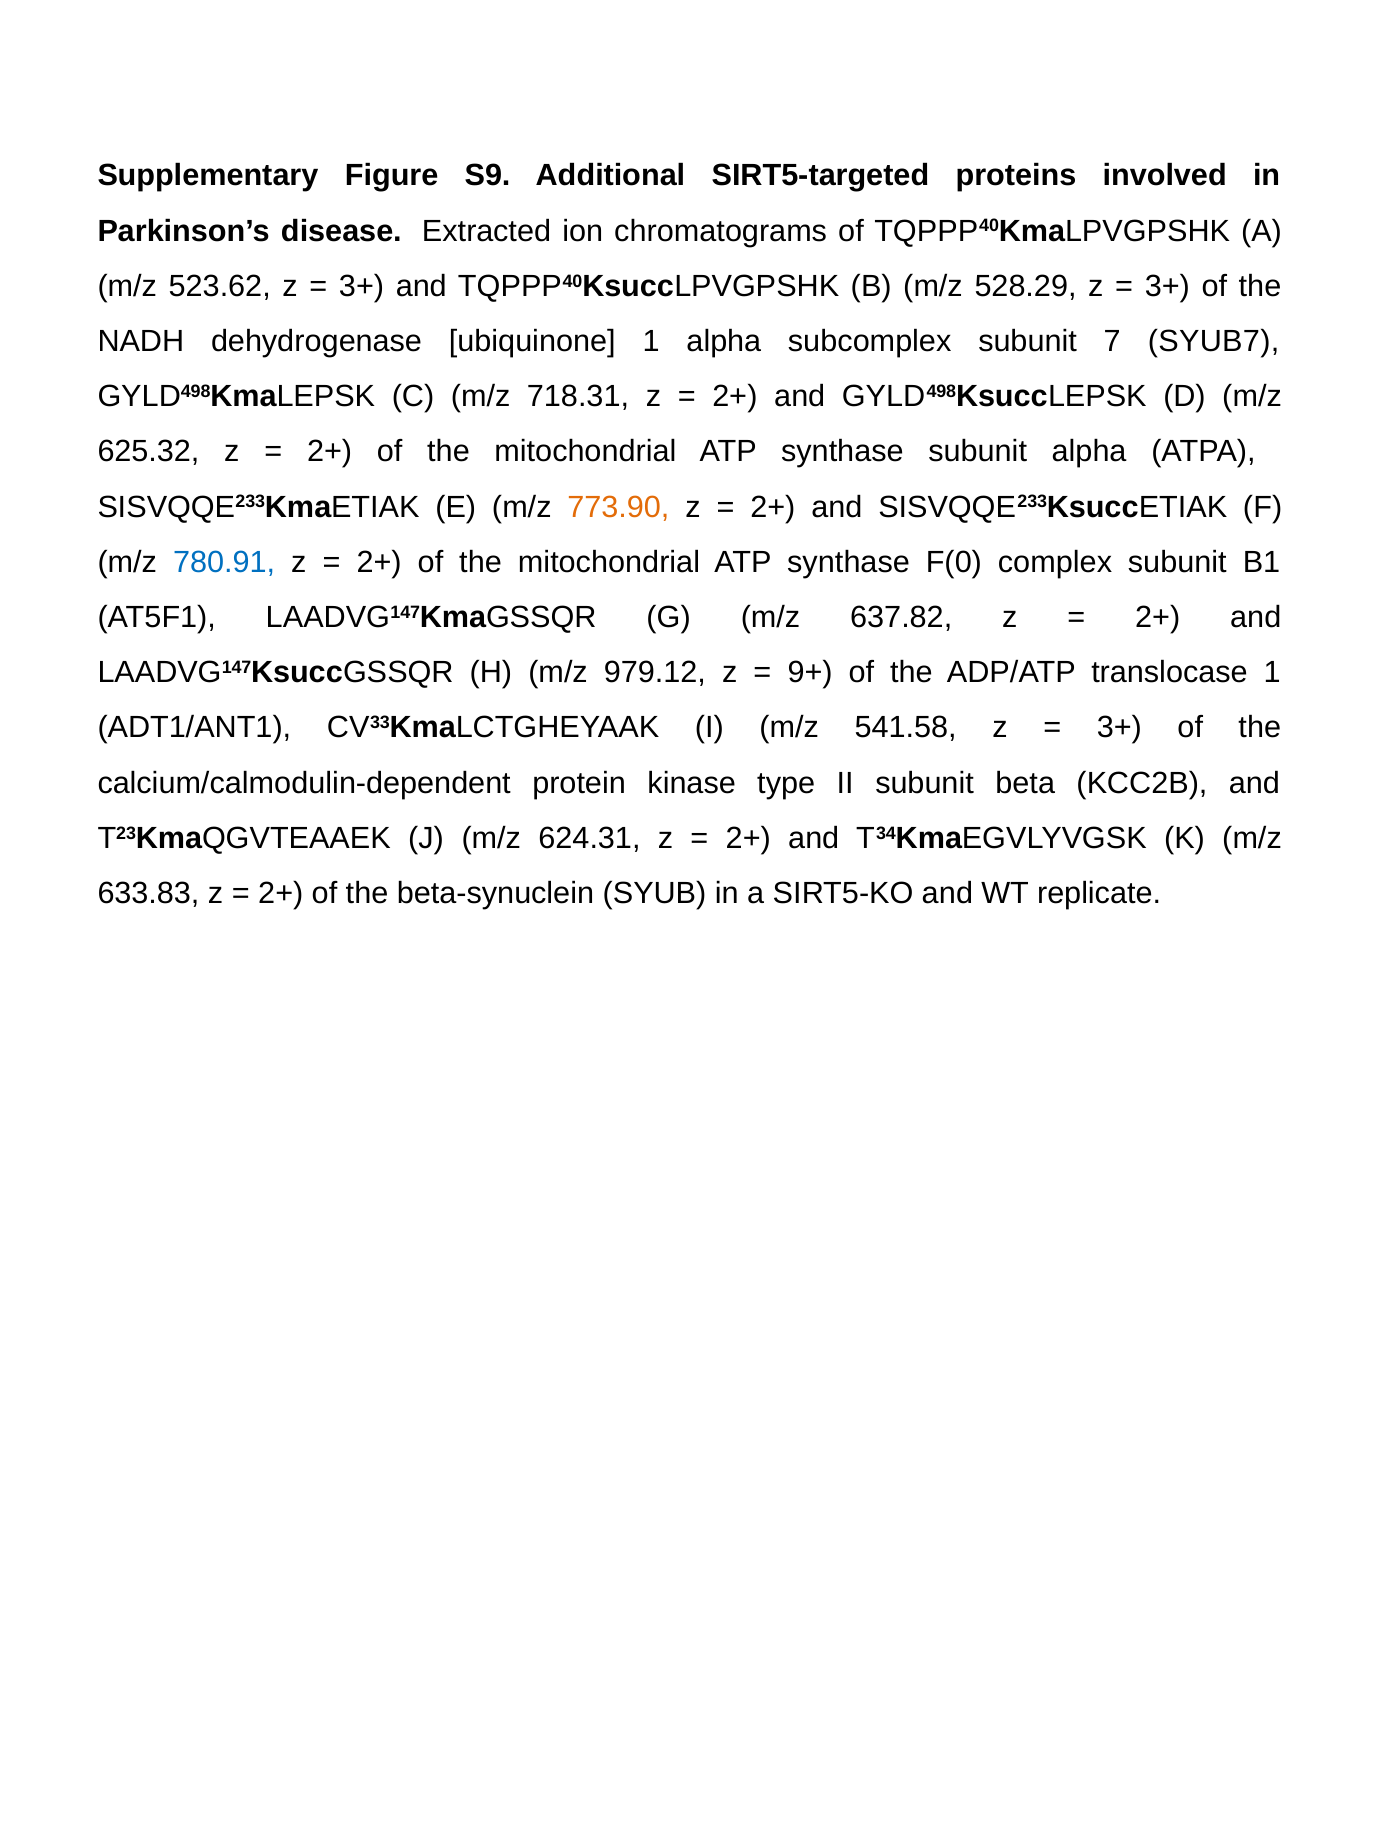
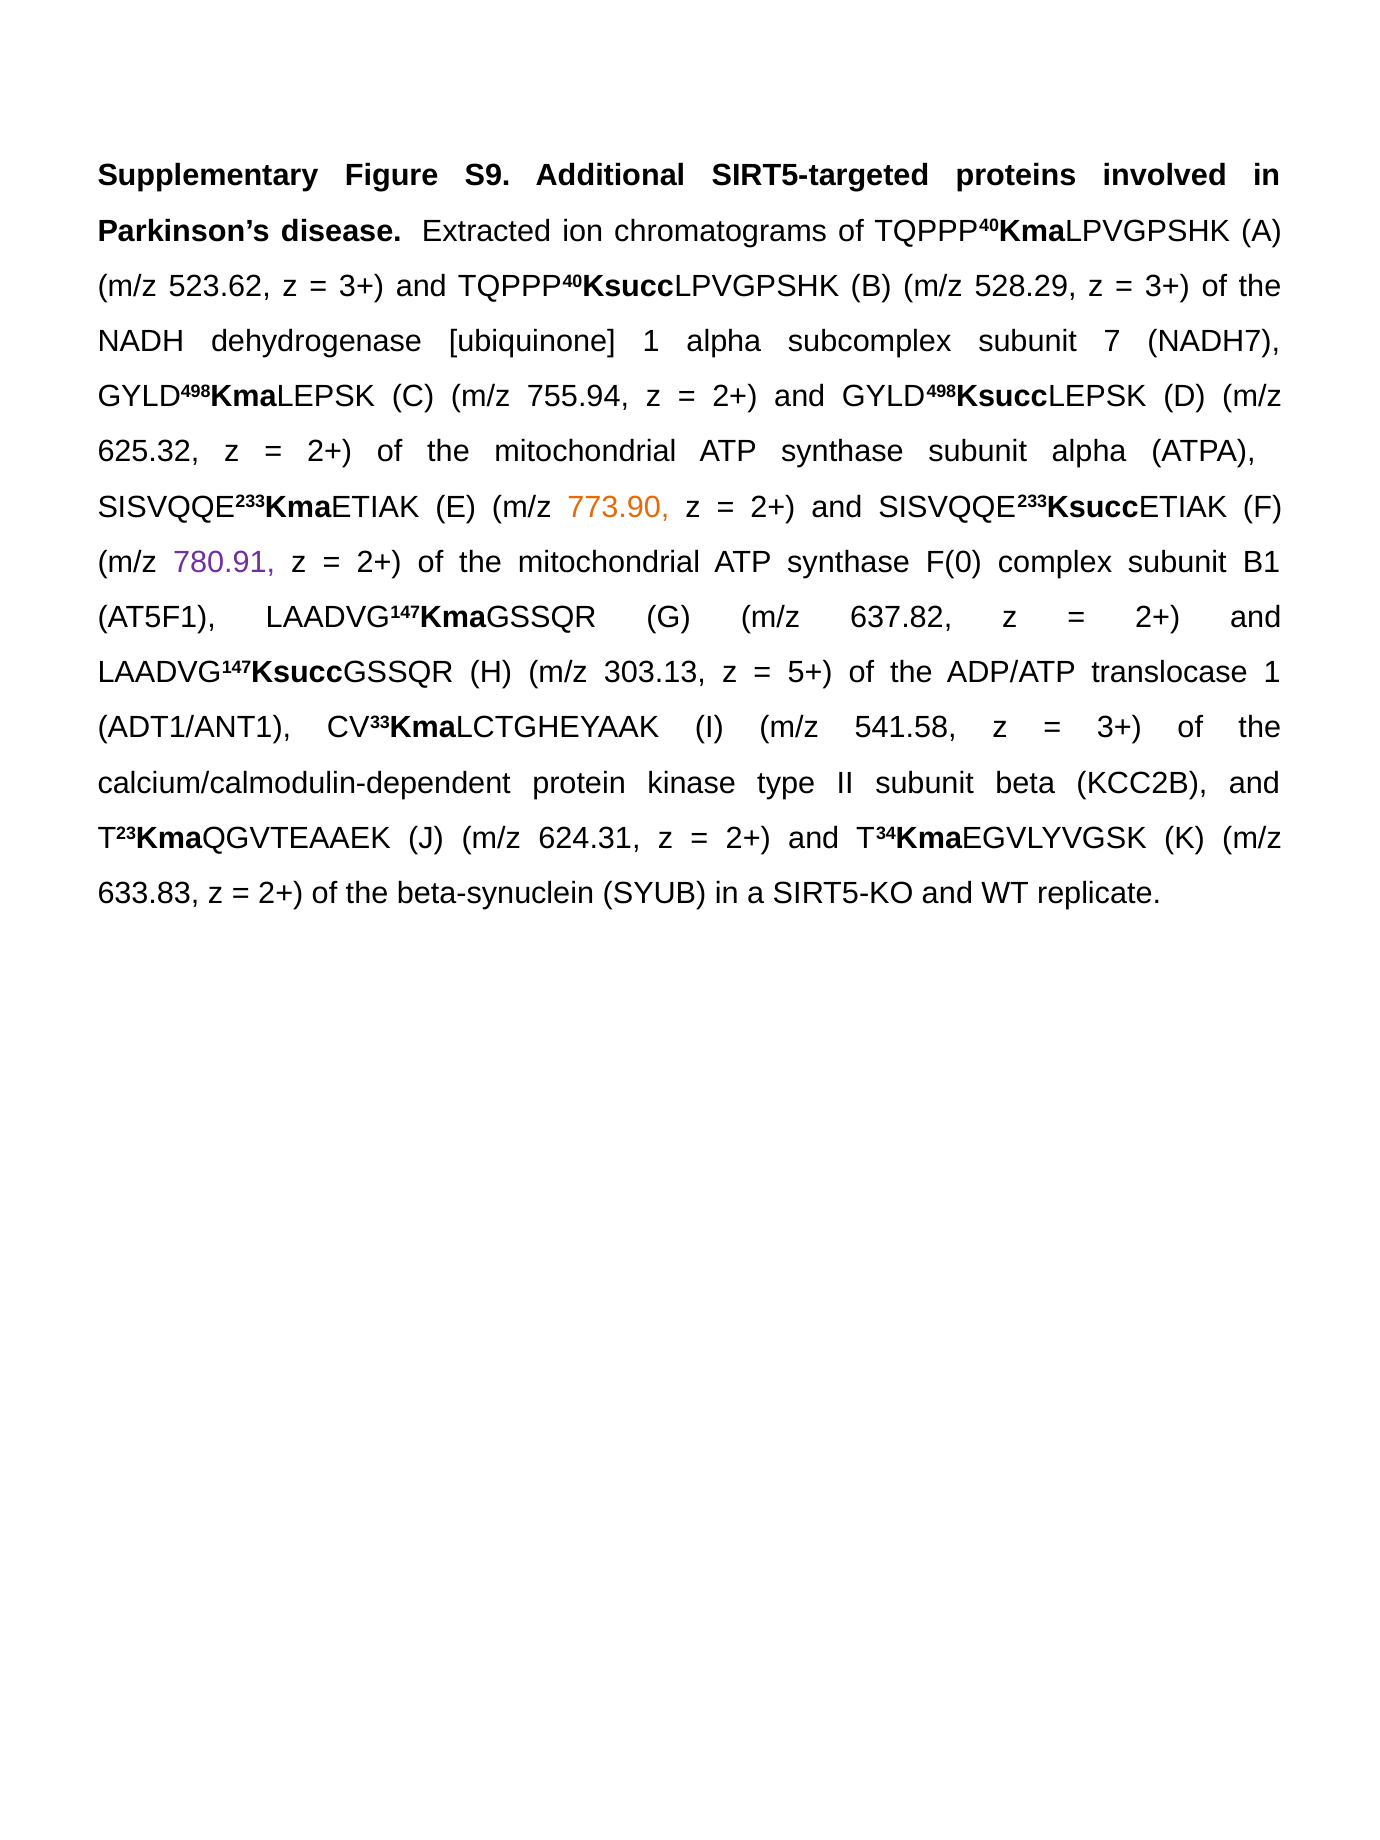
SYUB7: SYUB7 -> NADH7 (1214, 341)
718.31: 718.31 -> 755.94 (578, 397)
780.91 colour: blue -> purple (224, 562)
979.12: 979.12 -> 303.13 (655, 673)
9+: 9+ -> 5+ (810, 673)
